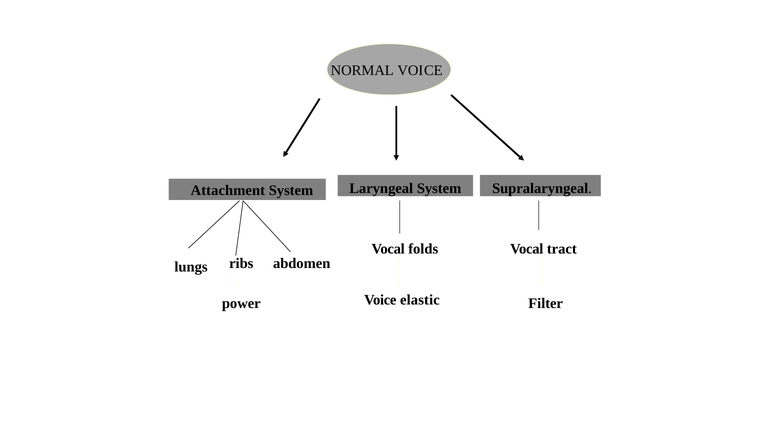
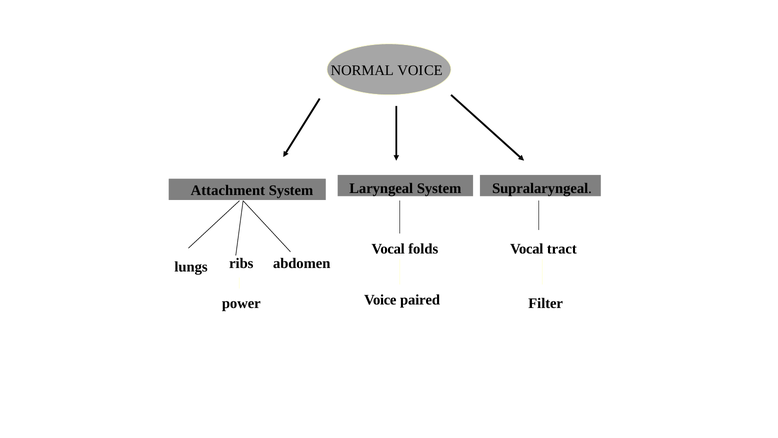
elastic: elastic -> paired (420, 300)
